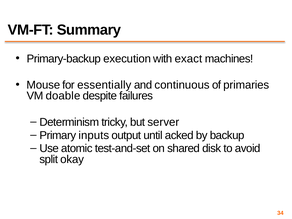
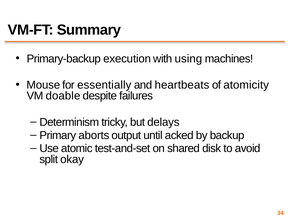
exact: exact -> using (188, 59)
continuous: continuous -> heartbeats (182, 85)
primaries: primaries -> atomicity (246, 85)
server: server -> delays (163, 122)
inputs: inputs -> aborts (94, 135)
